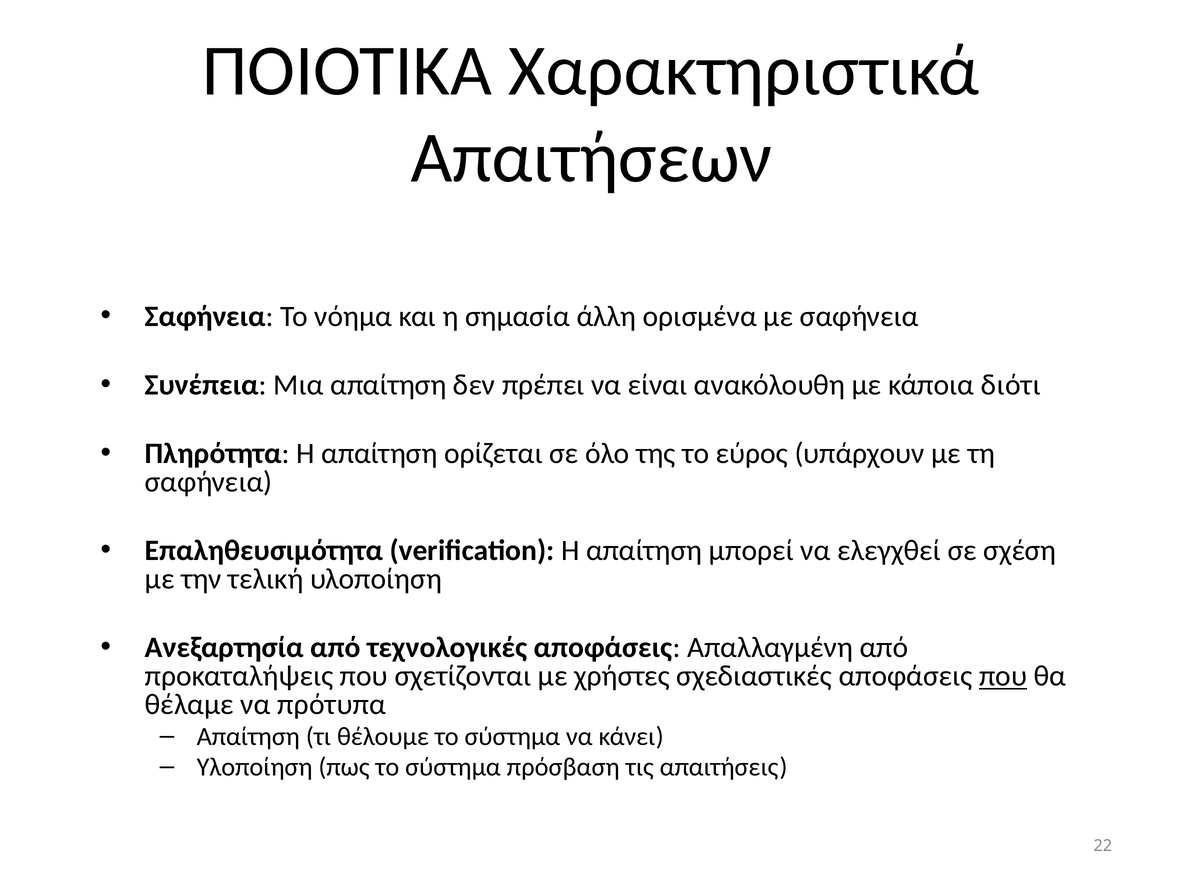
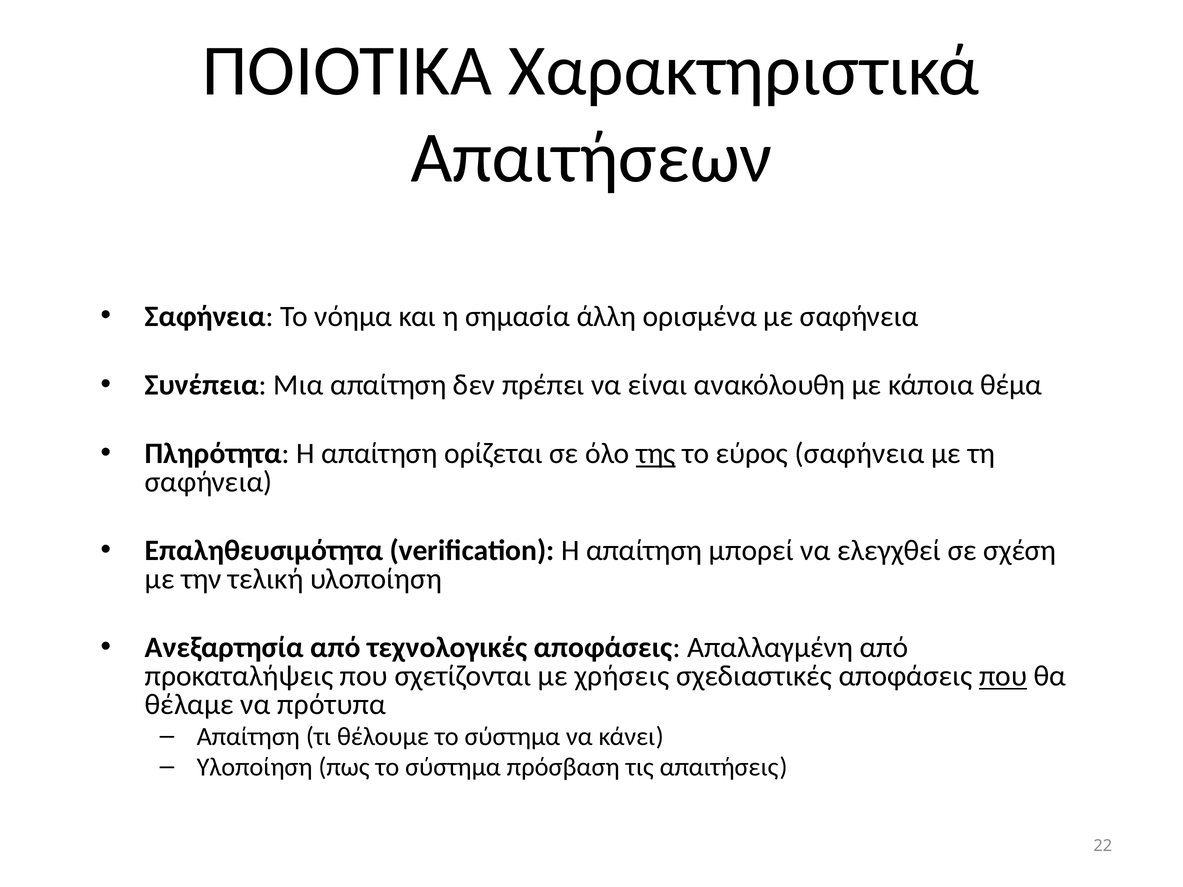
διότι: διότι -> θέμα (1011, 385)
της underline: none -> present (656, 454)
εύρος υπάρχουν: υπάρχουν -> σαφήνεια (859, 454)
χρήστες: χρήστες -> χρήσεις (622, 676)
